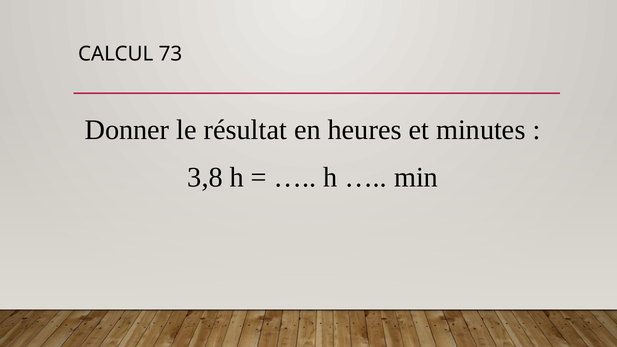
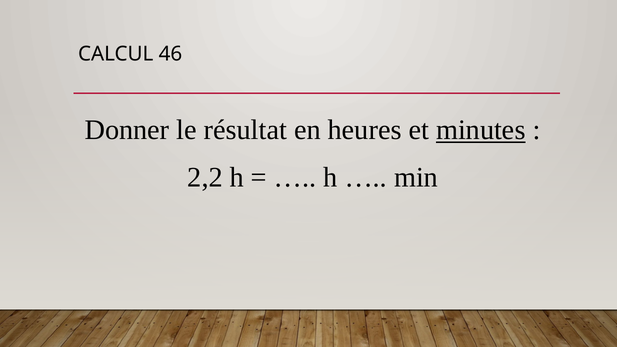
73: 73 -> 46 (170, 54)
minutes underline: none -> present (481, 130)
3,8: 3,8 -> 2,2 (205, 177)
